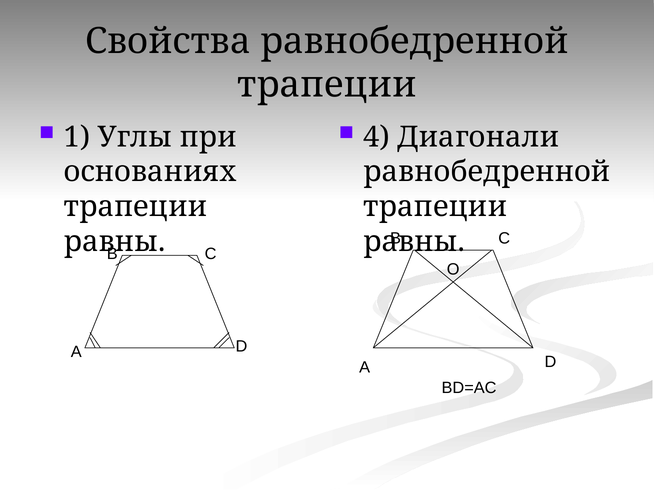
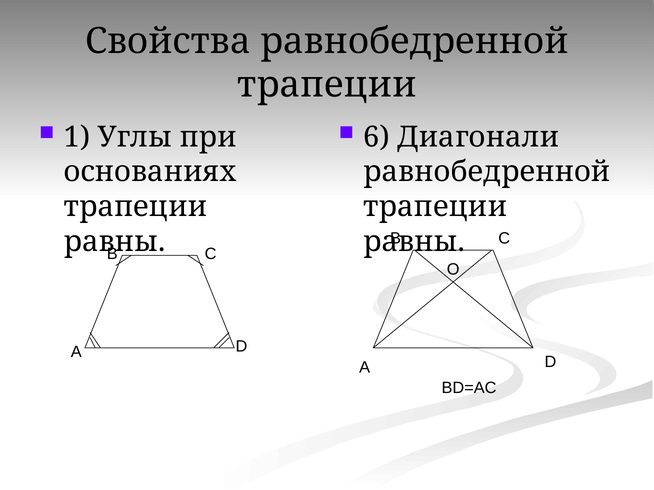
4: 4 -> 6 (377, 137)
